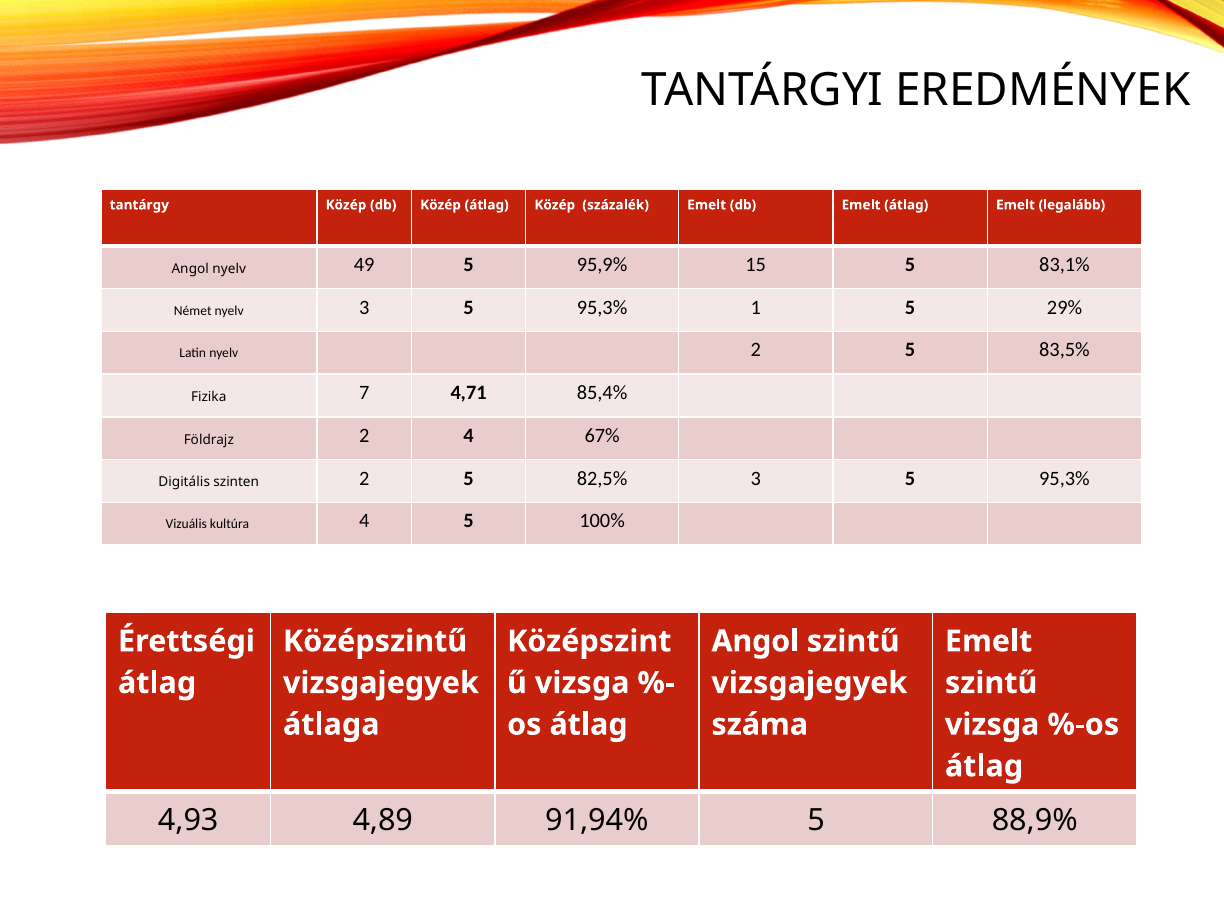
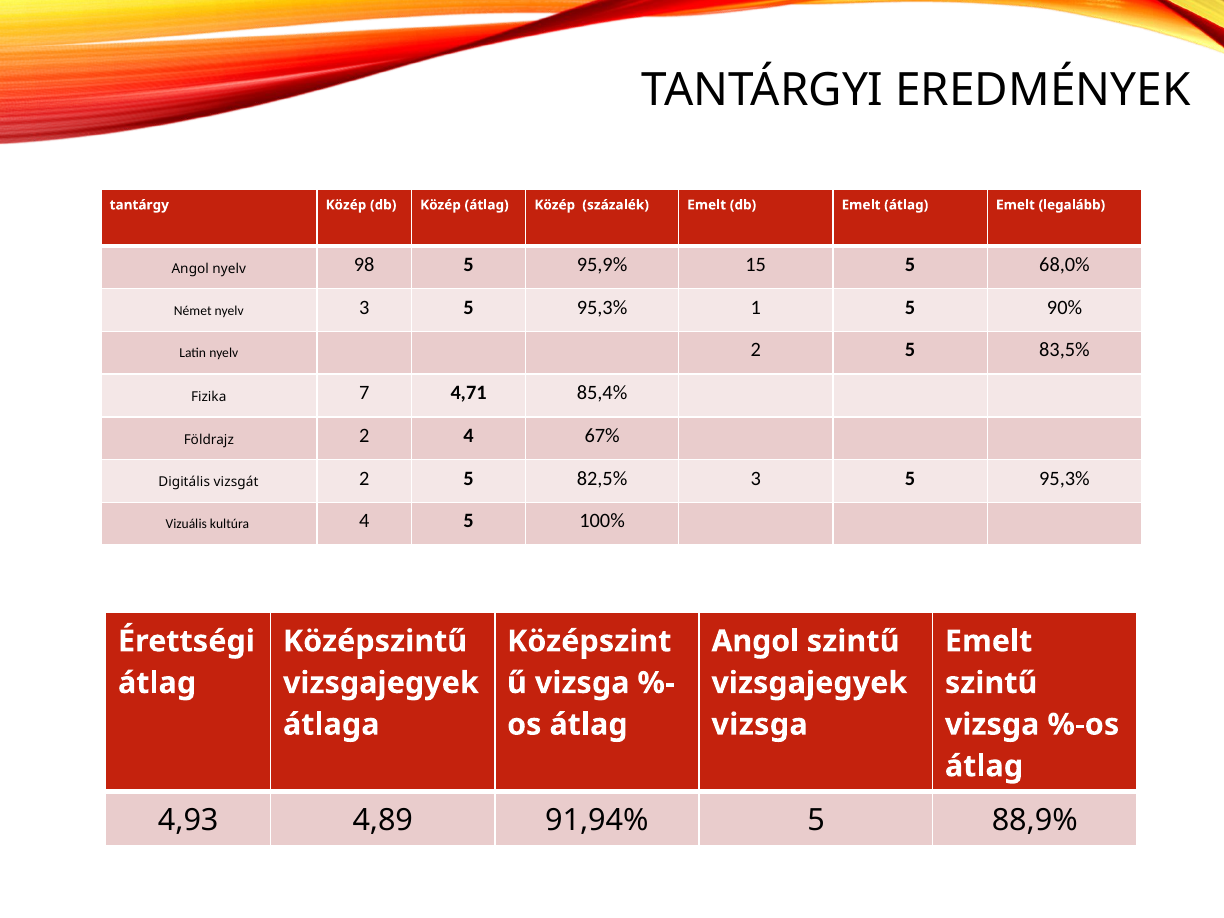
49: 49 -> 98 (364, 265)
83,1%: 83,1% -> 68,0% (1064, 265)
29%: 29% -> 90% (1065, 307)
szinten: szinten -> vizsgát (236, 482)
száma: száma -> vizsga (760, 725)
